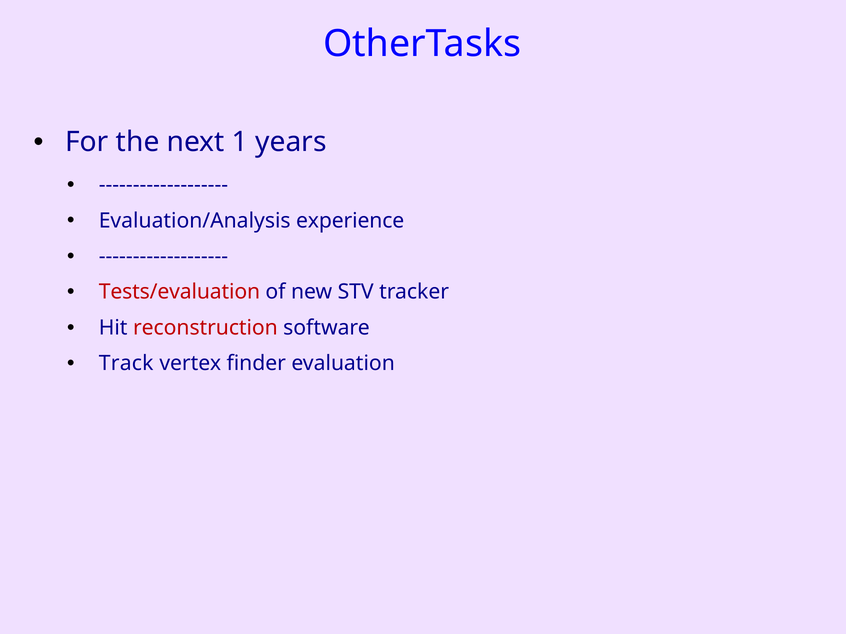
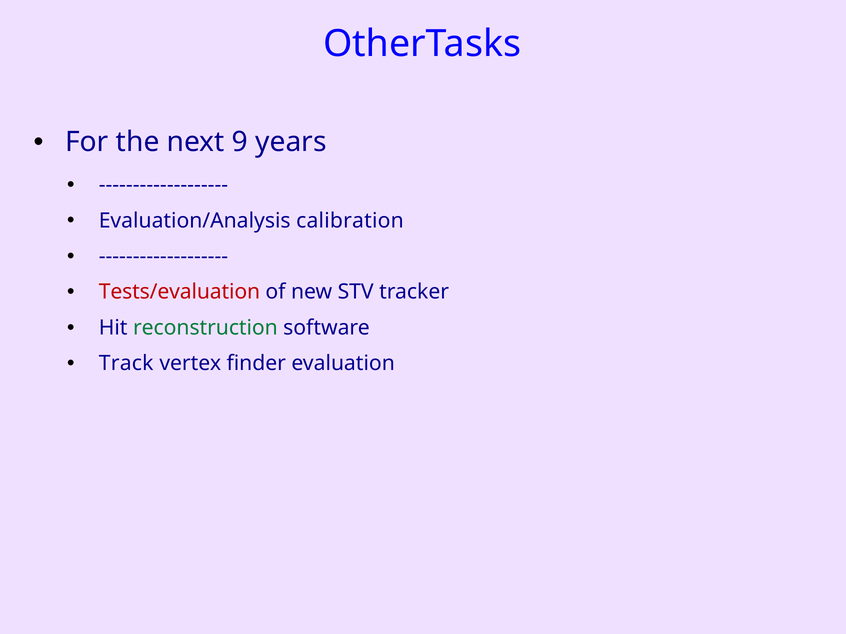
1: 1 -> 9 (240, 142)
experience: experience -> calibration (350, 221)
reconstruction colour: red -> green (205, 328)
